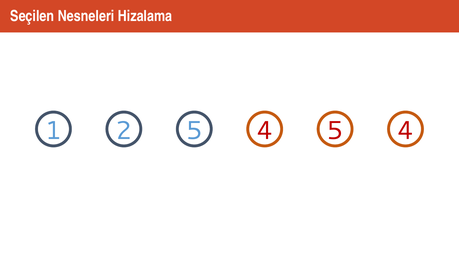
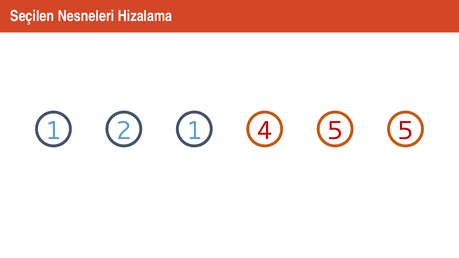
2 5: 5 -> 1 (194, 131)
5 4: 4 -> 5 (405, 131)
